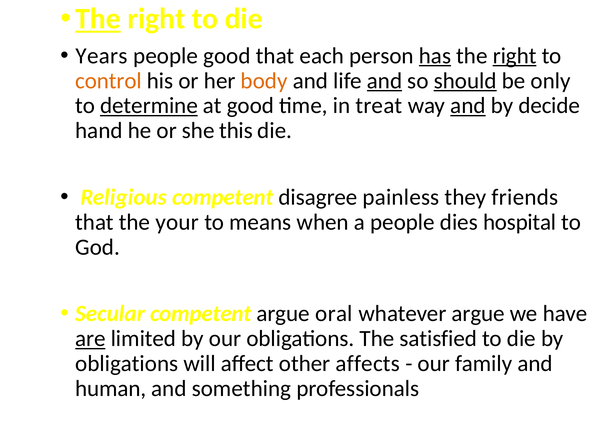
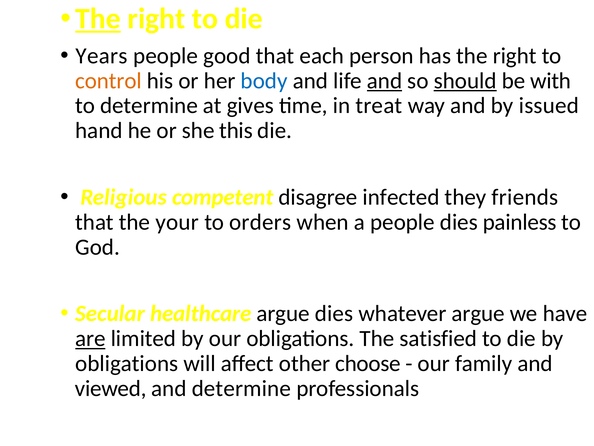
has underline: present -> none (435, 56)
right underline: present -> none (515, 56)
body colour: orange -> blue (264, 81)
only: only -> with (551, 81)
determine underline: present -> none (149, 106)
at good: good -> gives (250, 106)
and underline: present -> none (468, 106)
decide: decide -> issued (549, 106)
painless: painless -> infected (401, 197)
means: means -> orders (260, 222)
hospital: hospital -> painless (520, 222)
Secular competent: competent -> healthcare (201, 313)
argue oral: oral -> dies (334, 313)
affects: affects -> choose (368, 363)
human: human -> viewed (111, 388)
and something: something -> determine (241, 388)
